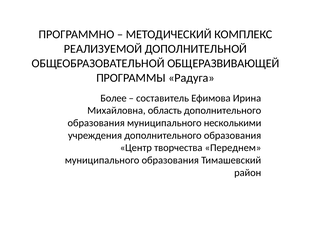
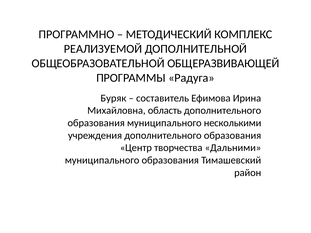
Более: Более -> Буряк (113, 98)
Переднем: Переднем -> Дальними (233, 148)
